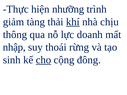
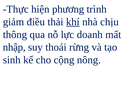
nhưỡng: nhưỡng -> phương (68, 9)
tàng: tàng -> điều (36, 22)
cho underline: present -> none (43, 60)
đông: đông -> nông (89, 60)
